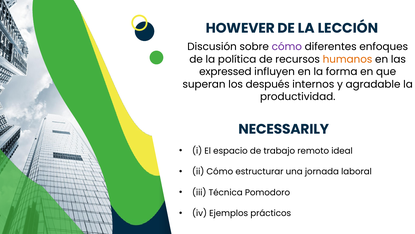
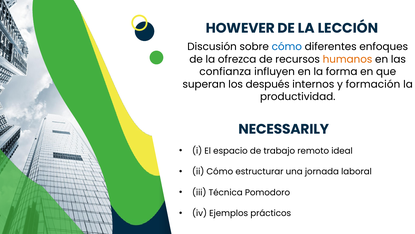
cómo colour: purple -> blue (287, 47)
política: política -> ofrezca (237, 59)
expressed: expressed -> confianza (225, 72)
agradable: agradable -> formación (373, 84)
